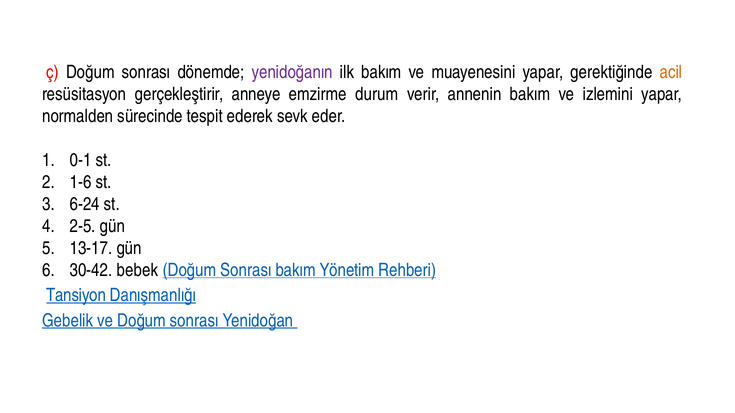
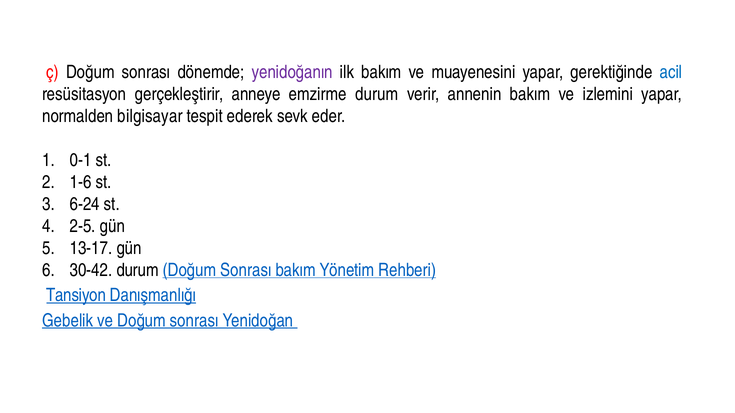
acil colour: orange -> blue (671, 72)
sürecinde: sürecinde -> bilgisayar (150, 116)
30-42 bebek: bebek -> durum (138, 271)
